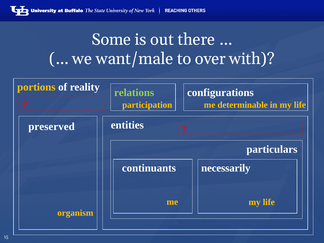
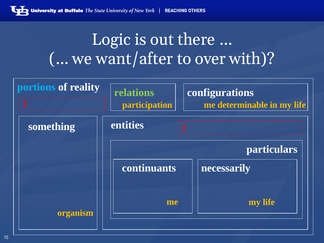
Some: Some -> Logic (111, 39)
want/male: want/male -> want/after (134, 59)
portions colour: yellow -> light blue (36, 87)
preserved: preserved -> something (52, 126)
